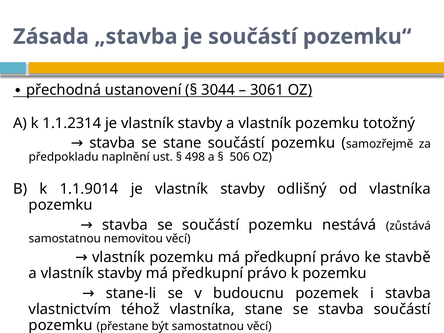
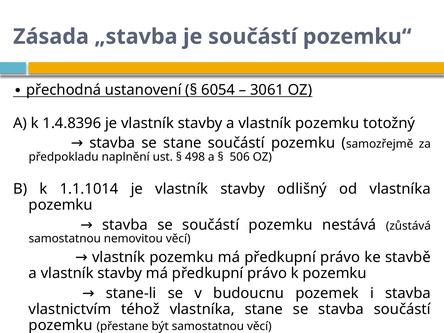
3044: 3044 -> 6054 (218, 90)
1.1.2314: 1.1.2314 -> 1.4.8396 (72, 123)
1.1.9014: 1.1.9014 -> 1.1.1014 (89, 189)
